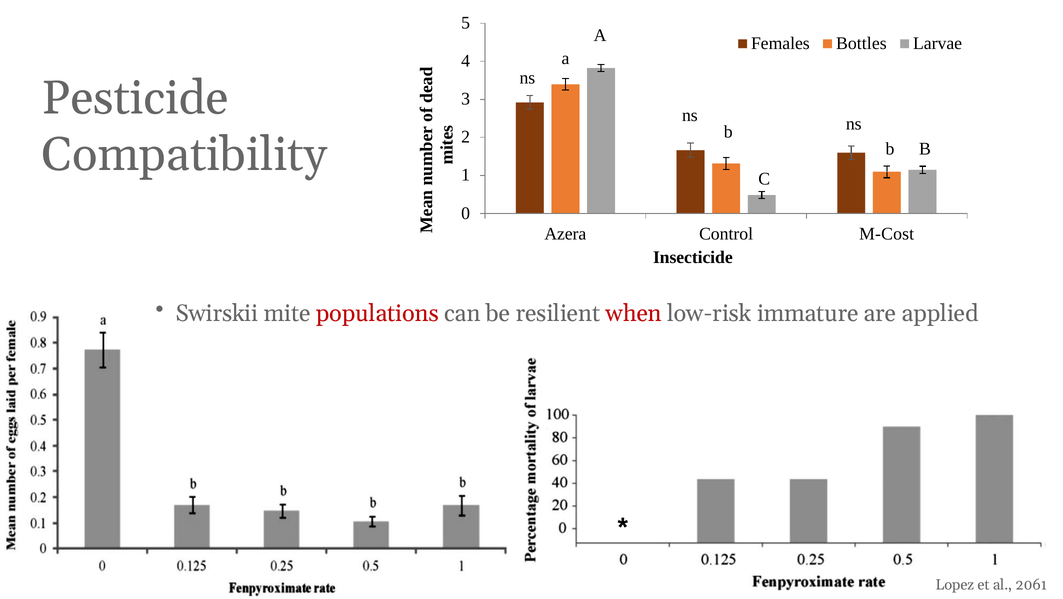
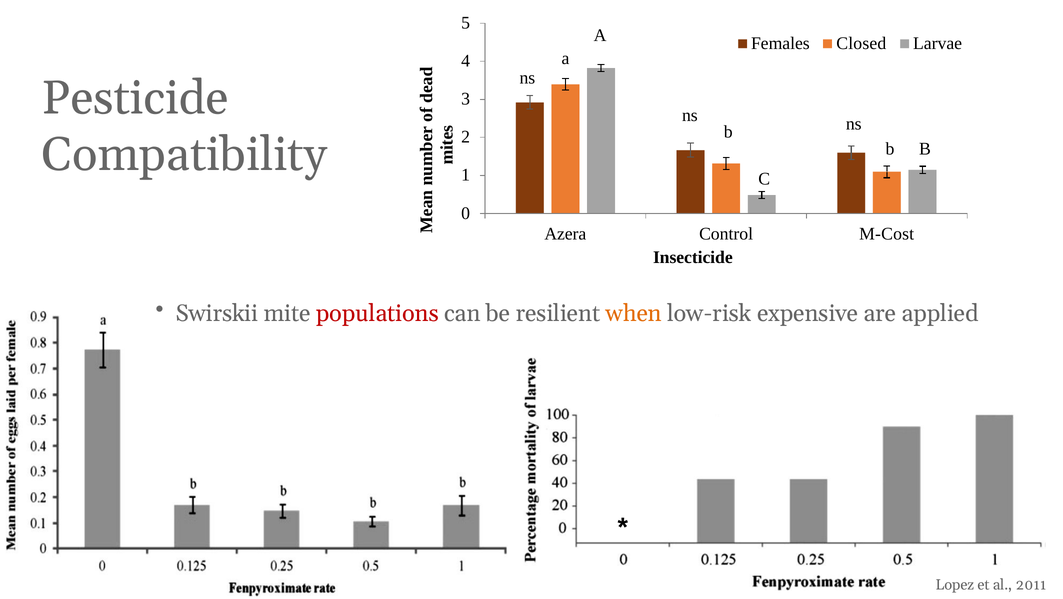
Bottles: Bottles -> Closed (861, 43)
when colour: red -> orange (634, 313)
immature: immature -> expensive (808, 313)
2061: 2061 -> 2011 (1031, 585)
